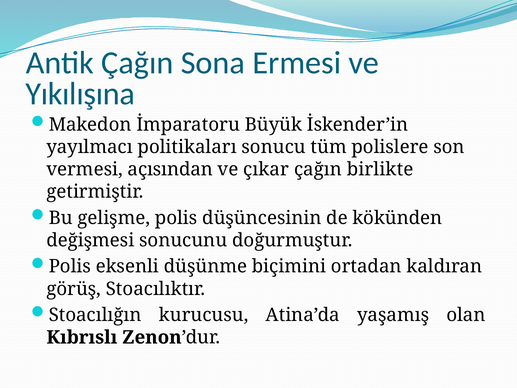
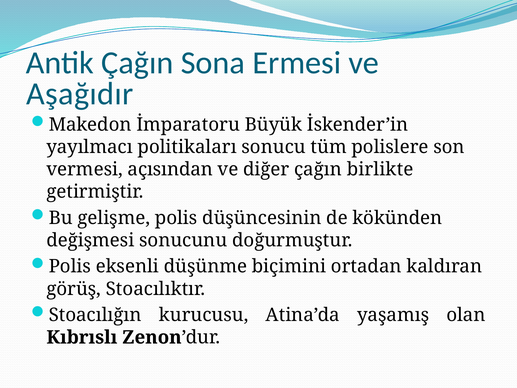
Yıkılışına: Yıkılışına -> Aşağıdır (80, 94)
çıkar: çıkar -> diğer (266, 169)
